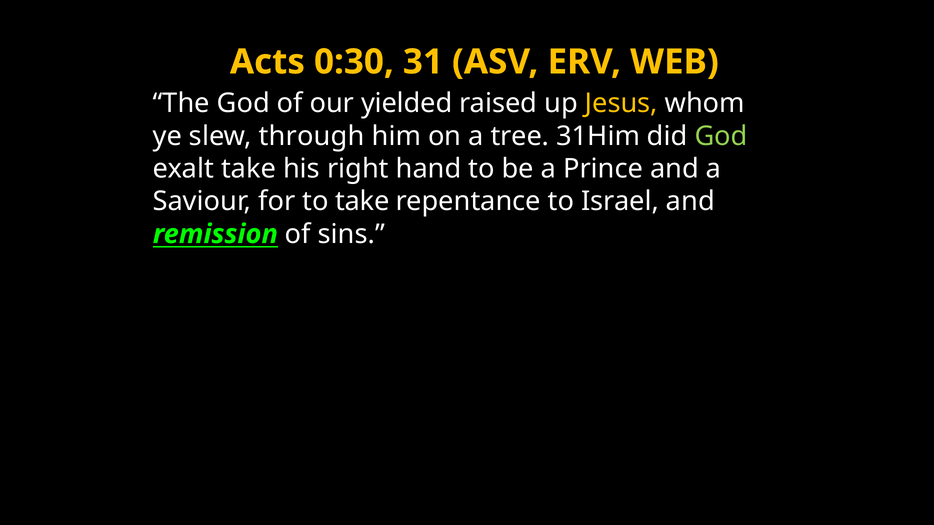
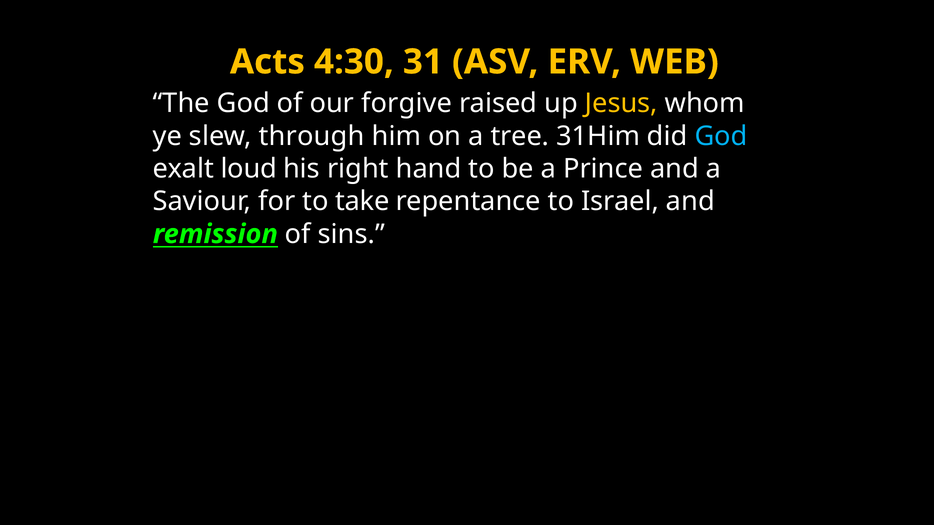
0:30: 0:30 -> 4:30 (354, 62)
yielded: yielded -> forgive (407, 103)
God colour: light green -> light blue (721, 136)
exalt take: take -> loud (249, 169)
